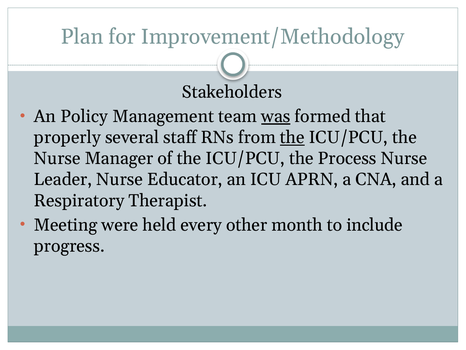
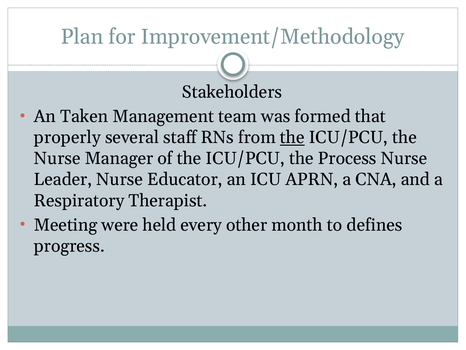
Policy: Policy -> Taken (84, 116)
was underline: present -> none (276, 116)
include: include -> defines (375, 225)
